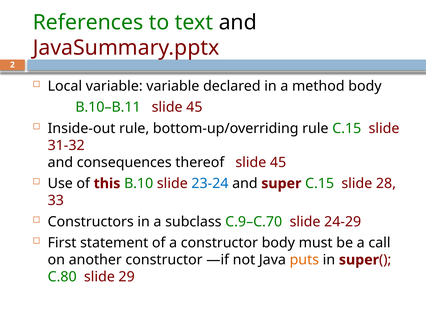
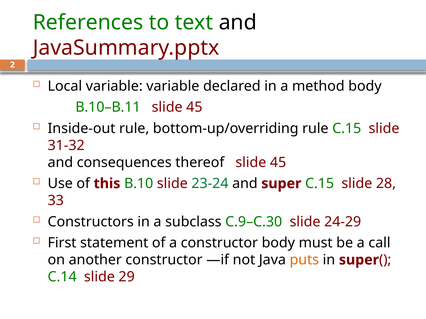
23-24 colour: blue -> green (210, 184)
C.9–C.70: C.9–C.70 -> C.9–C.30 (254, 222)
C.80: C.80 -> C.14 (62, 277)
